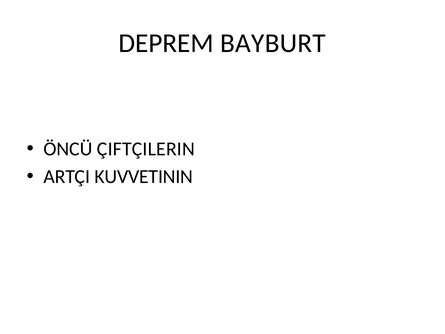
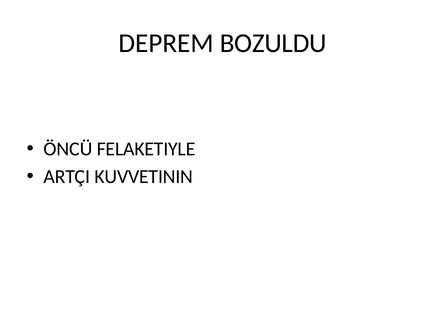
BAYBURT: BAYBURT -> BOZULDU (273, 43)
ÇIFTÇILERIN: ÇIFTÇILERIN -> FELAKETIYLE (146, 149)
